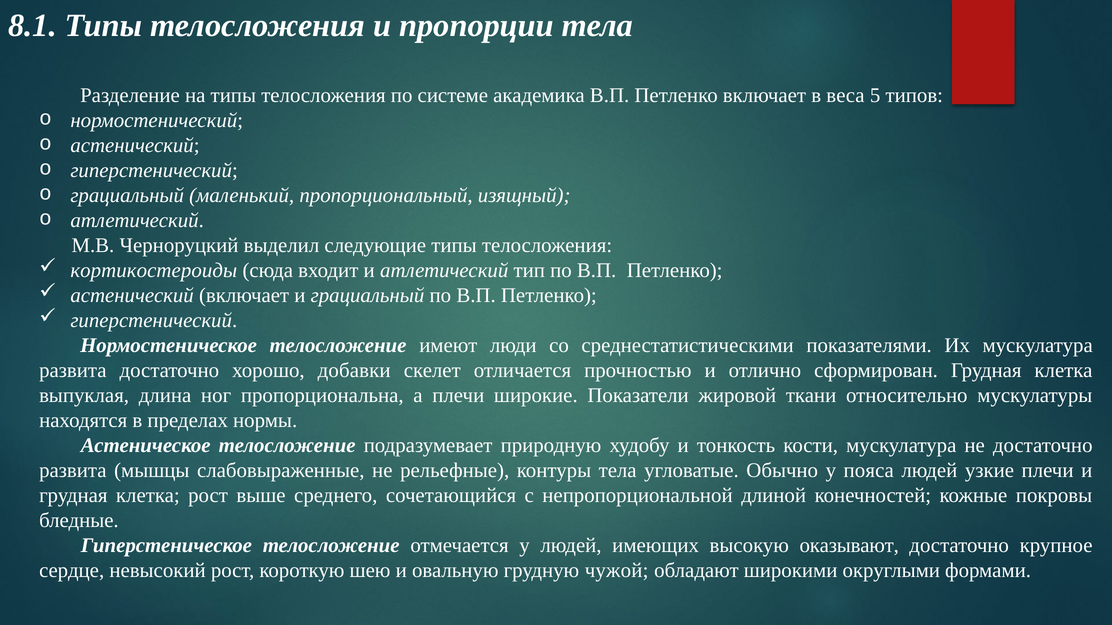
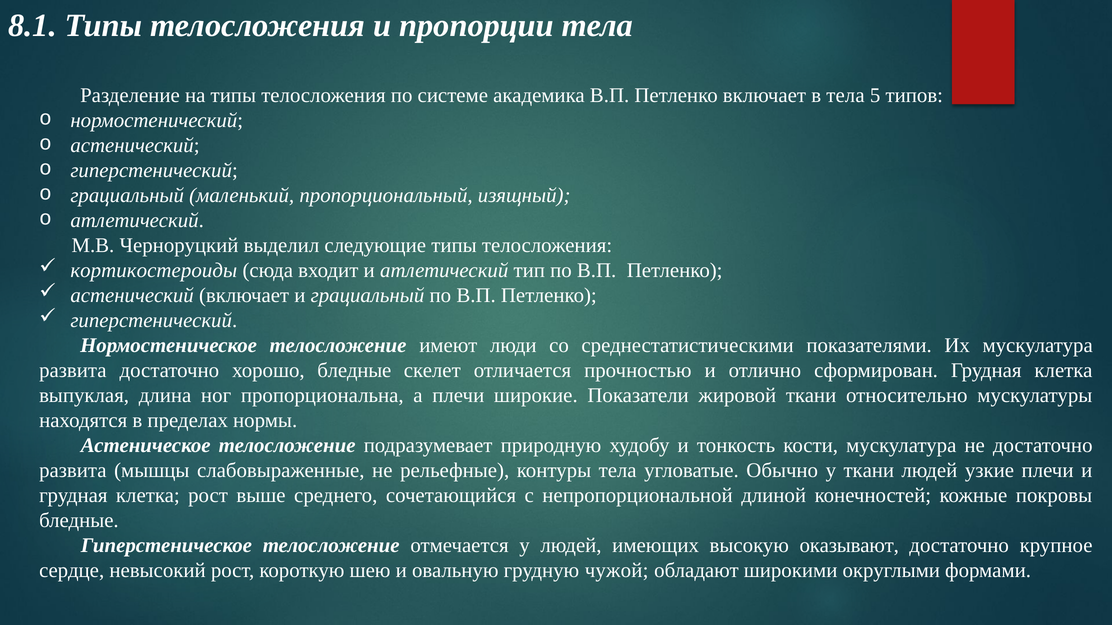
в веса: веса -> тела (845, 96)
хорошо добавки: добавки -> бледные (354, 371)
у пояса: пояса -> ткани (869, 471)
